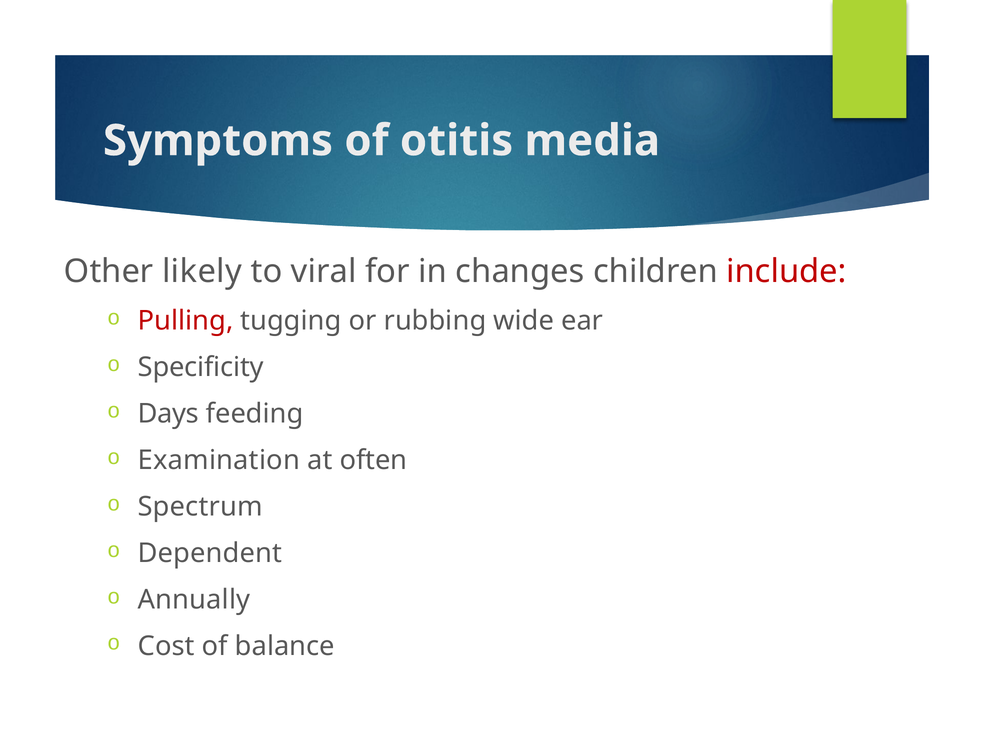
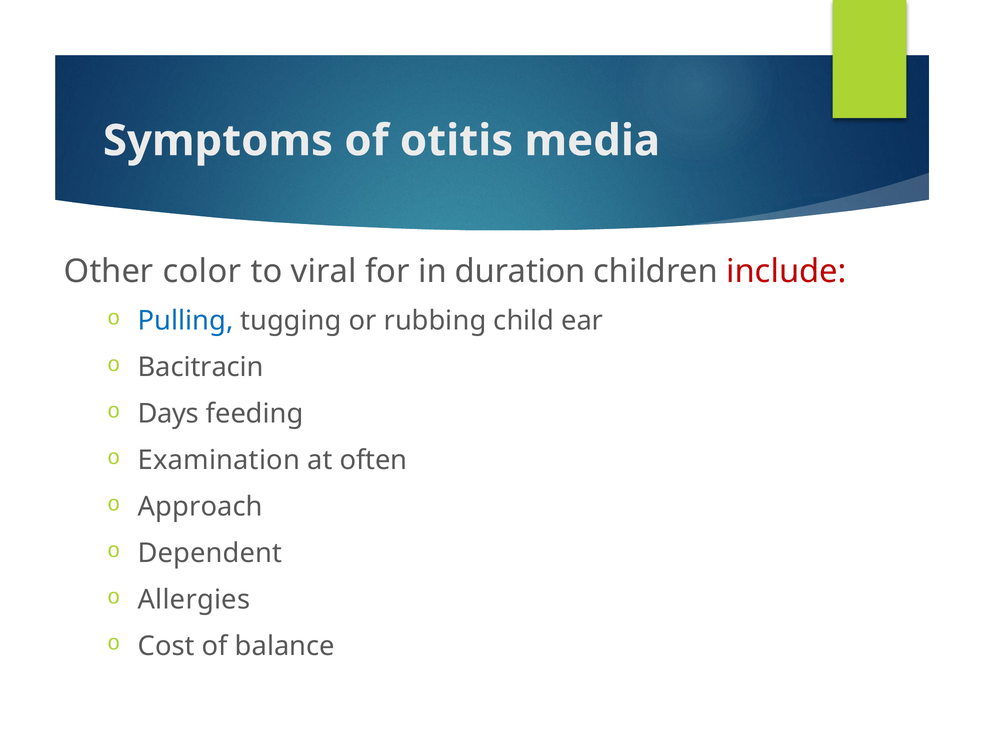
likely: likely -> color (202, 272)
changes: changes -> duration (520, 272)
Pulling colour: red -> blue (186, 321)
wide: wide -> child (524, 321)
Specificity: Specificity -> Bacitracin (201, 368)
Spectrum: Spectrum -> Approach (200, 507)
Annually: Annually -> Allergies (194, 600)
